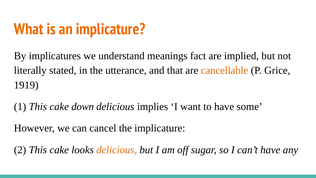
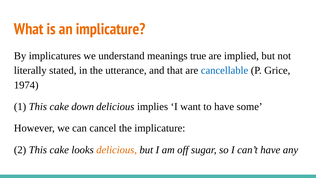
fact: fact -> true (198, 56)
cancellable colour: orange -> blue (225, 70)
1919: 1919 -> 1974 (26, 85)
